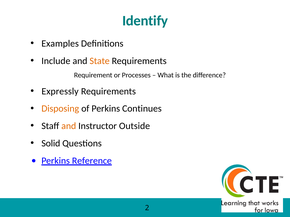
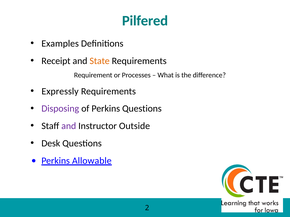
Identify: Identify -> Pilfered (145, 21)
Include: Include -> Receipt (56, 61)
Disposing colour: orange -> purple (60, 109)
Perkins Continues: Continues -> Questions (142, 109)
and colour: orange -> purple (69, 126)
Solid: Solid -> Desk (51, 144)
Reference: Reference -> Allowable (92, 161)
